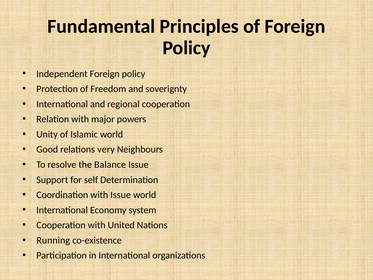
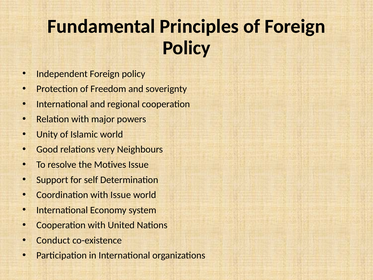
Balance: Balance -> Motives (110, 164)
Running: Running -> Conduct (53, 240)
